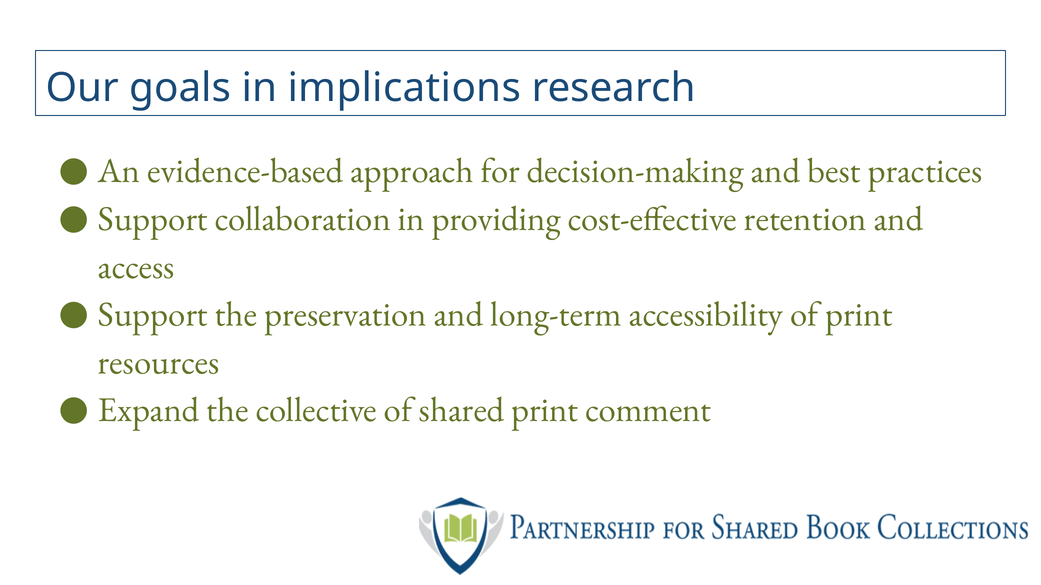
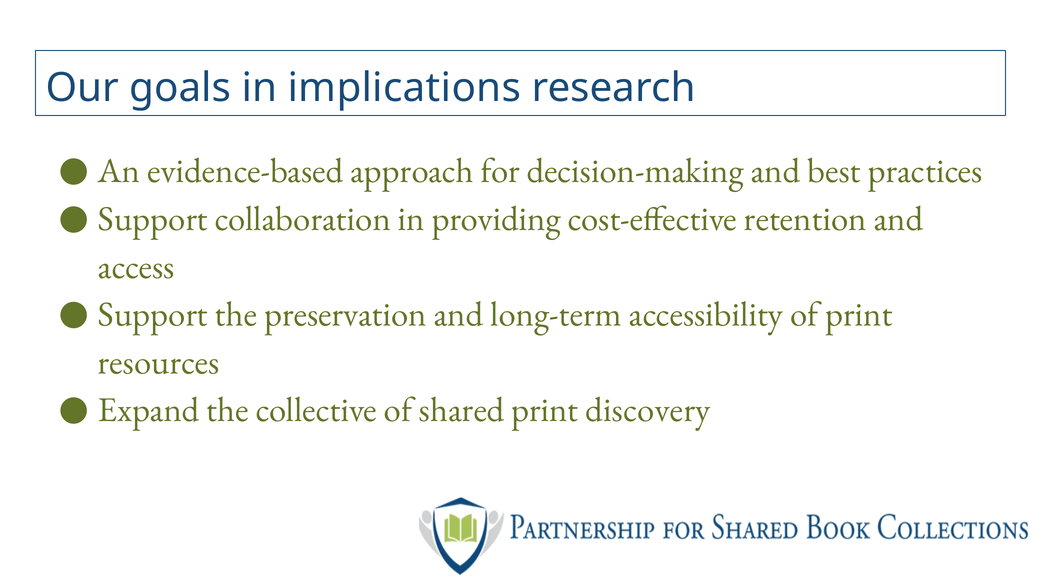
comment: comment -> discovery (648, 410)
